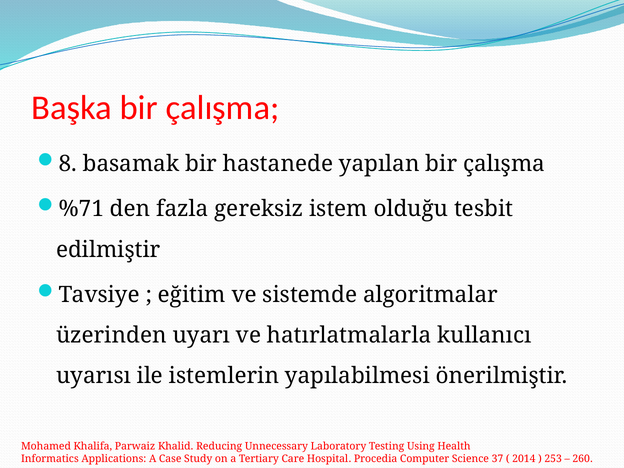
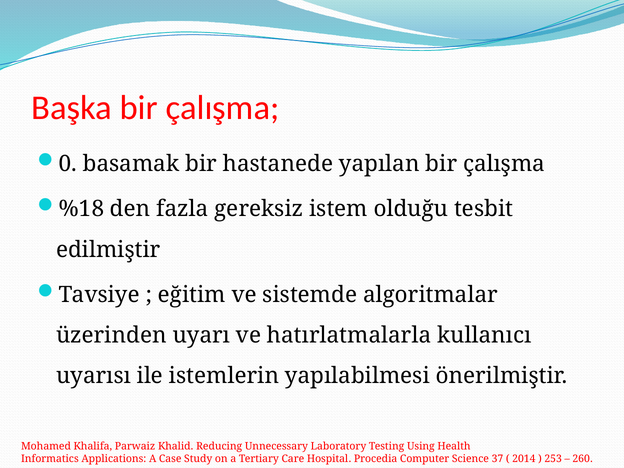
8: 8 -> 0 (68, 164)
%71: %71 -> %18 (81, 209)
